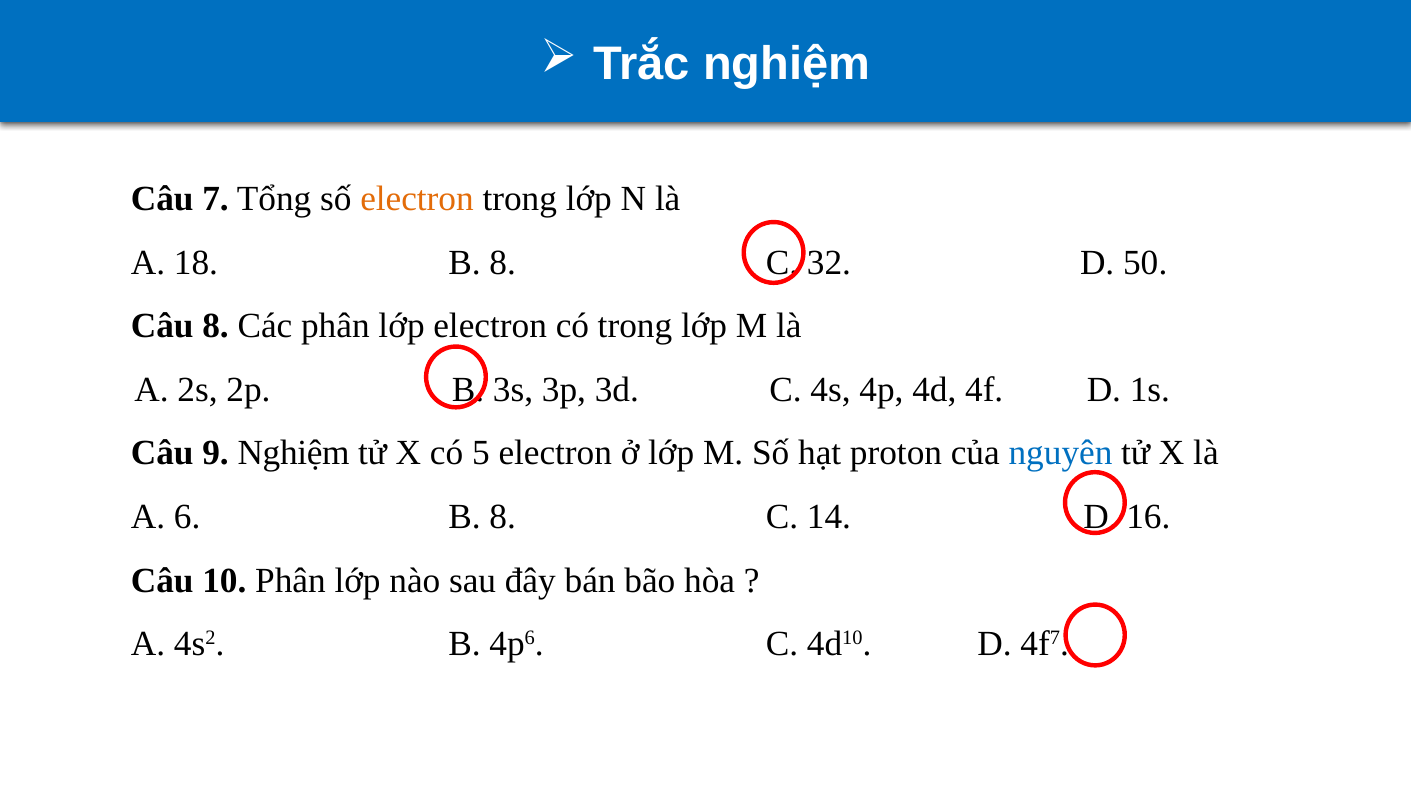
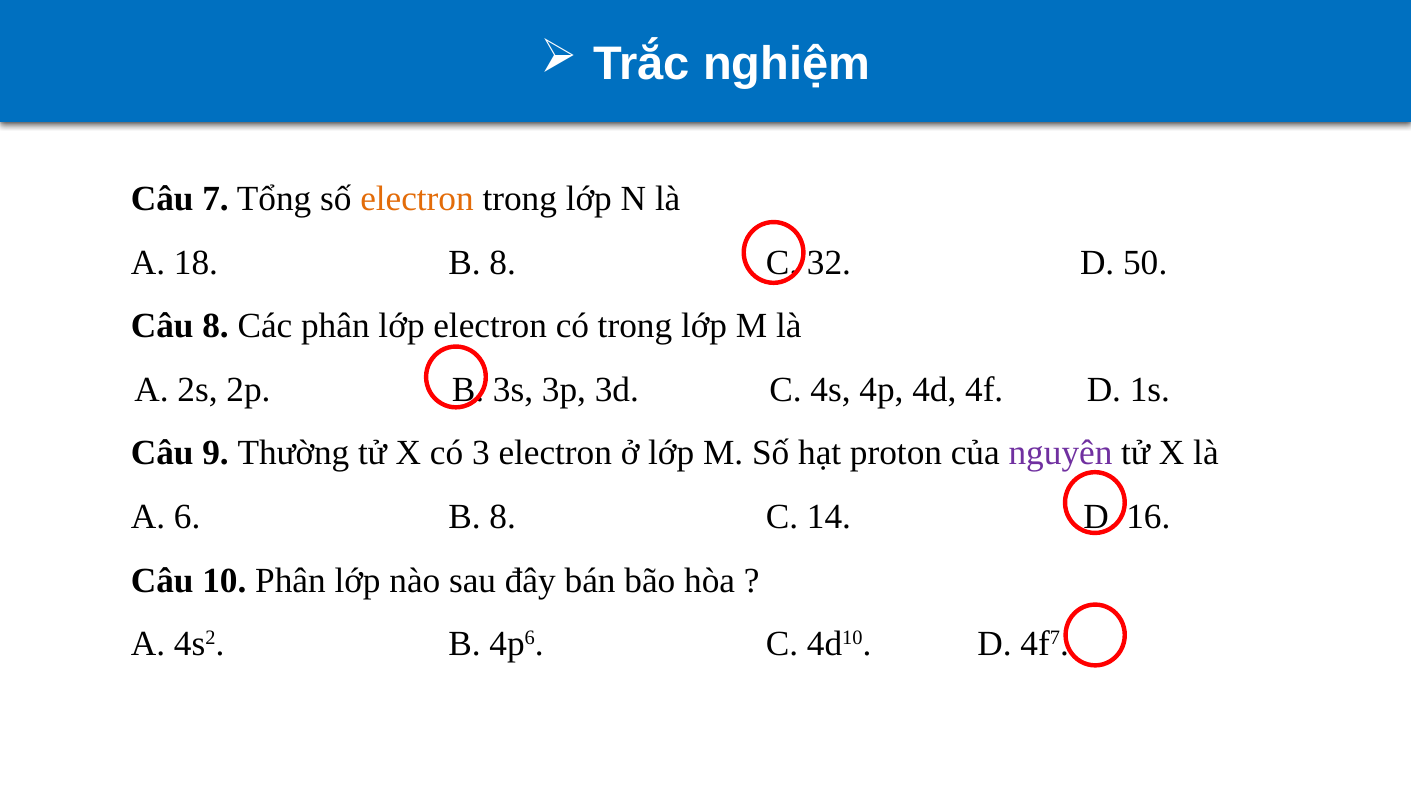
9 Nghiệm: Nghiệm -> Thường (293, 453)
5: 5 -> 3 (481, 453)
nguyên colour: blue -> purple (1061, 453)
